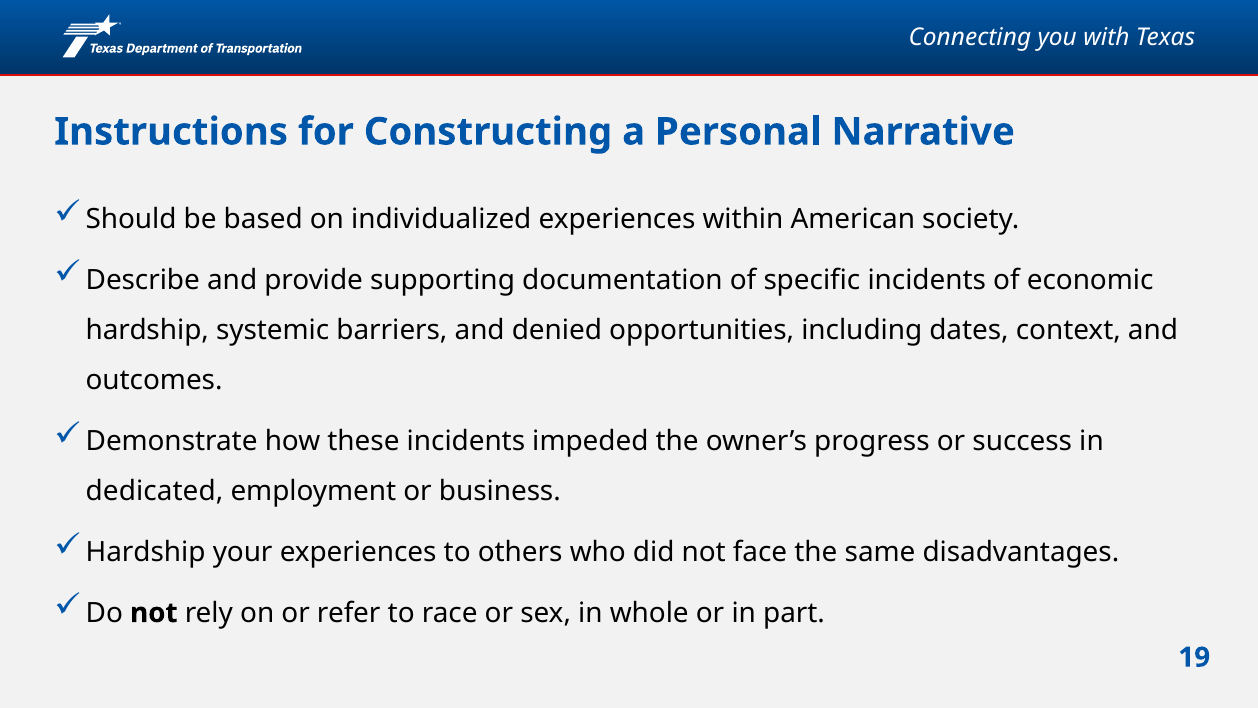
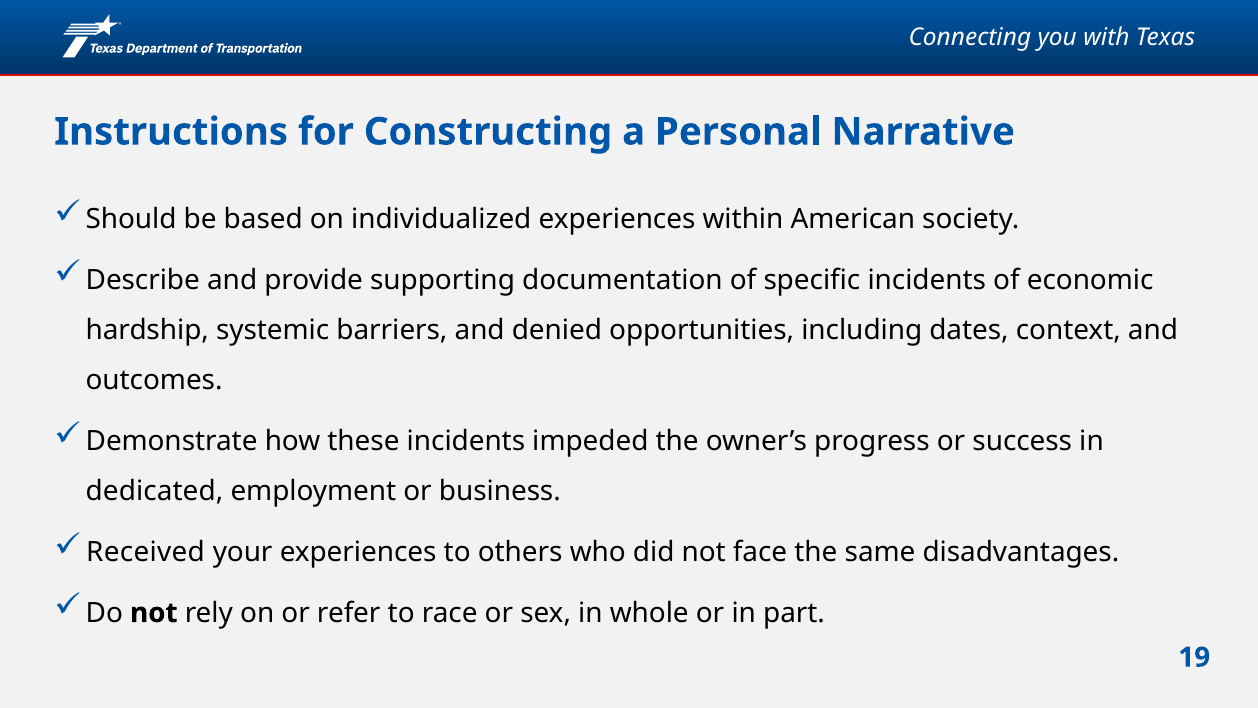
Hardship: Hardship -> Received (145, 552)
